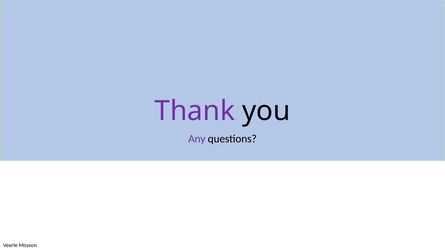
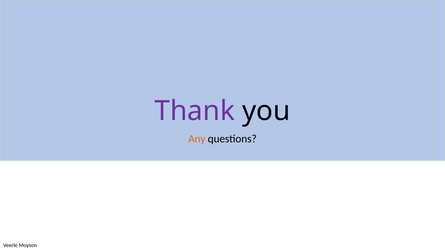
Any colour: purple -> orange (197, 139)
